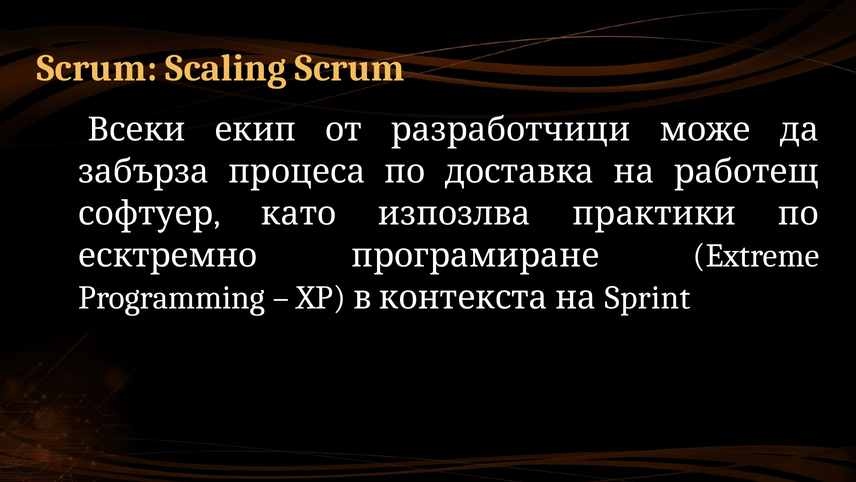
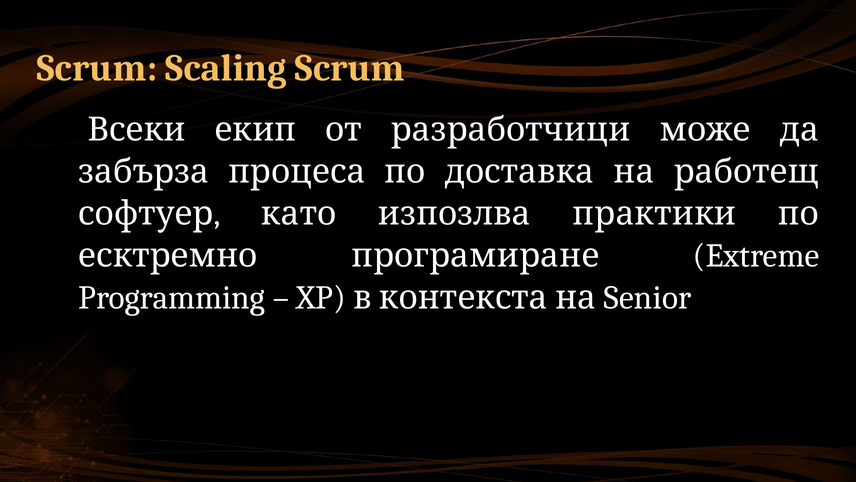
Sprint: Sprint -> Senior (648, 298)
